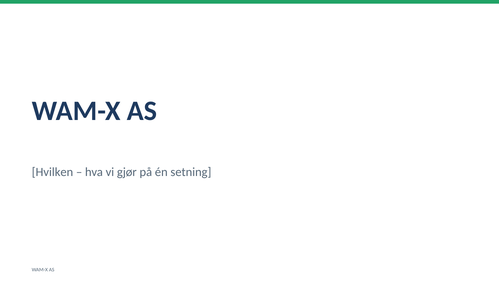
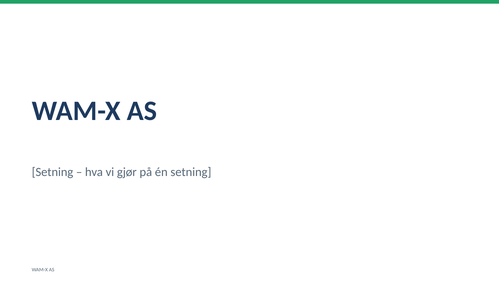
Hvilken: Hvilken -> Setning (53, 172)
